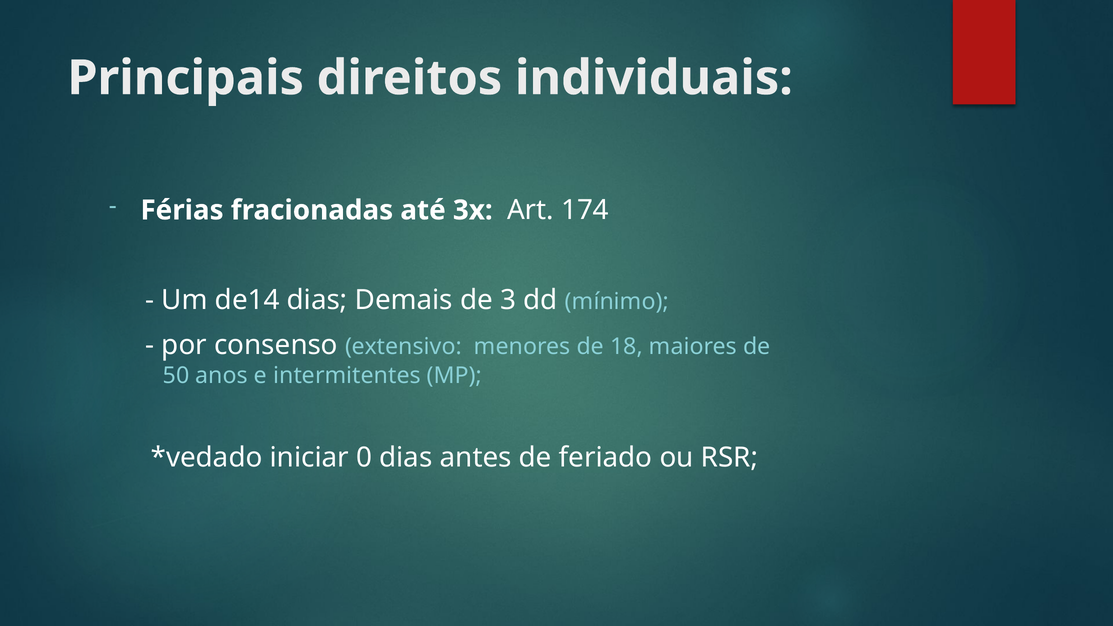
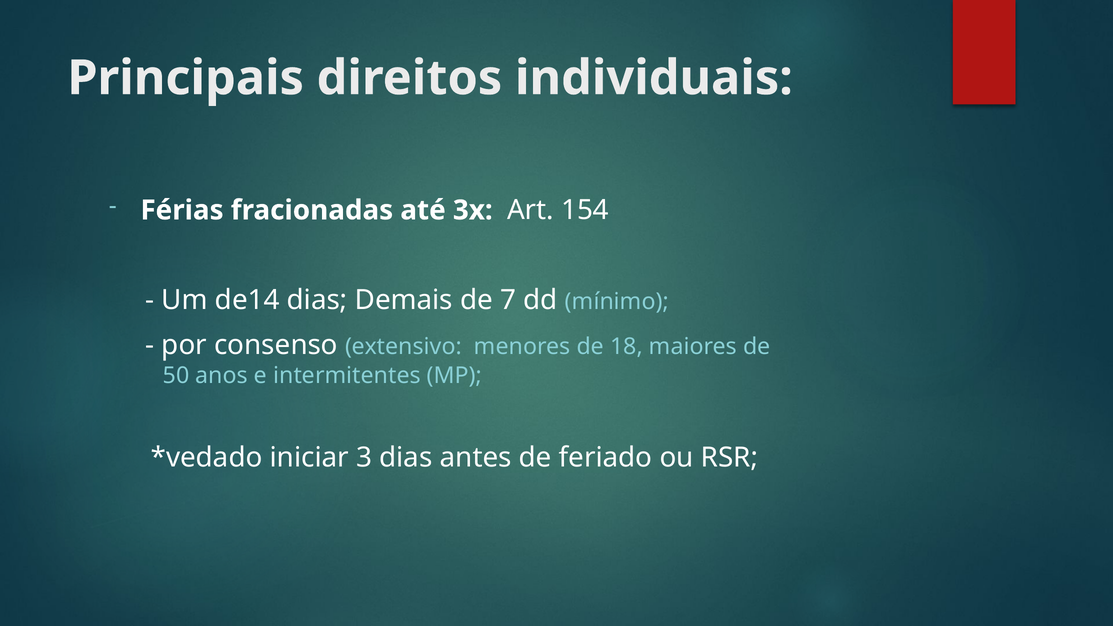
174: 174 -> 154 (585, 210)
3: 3 -> 7 (508, 300)
0: 0 -> 3 (364, 458)
